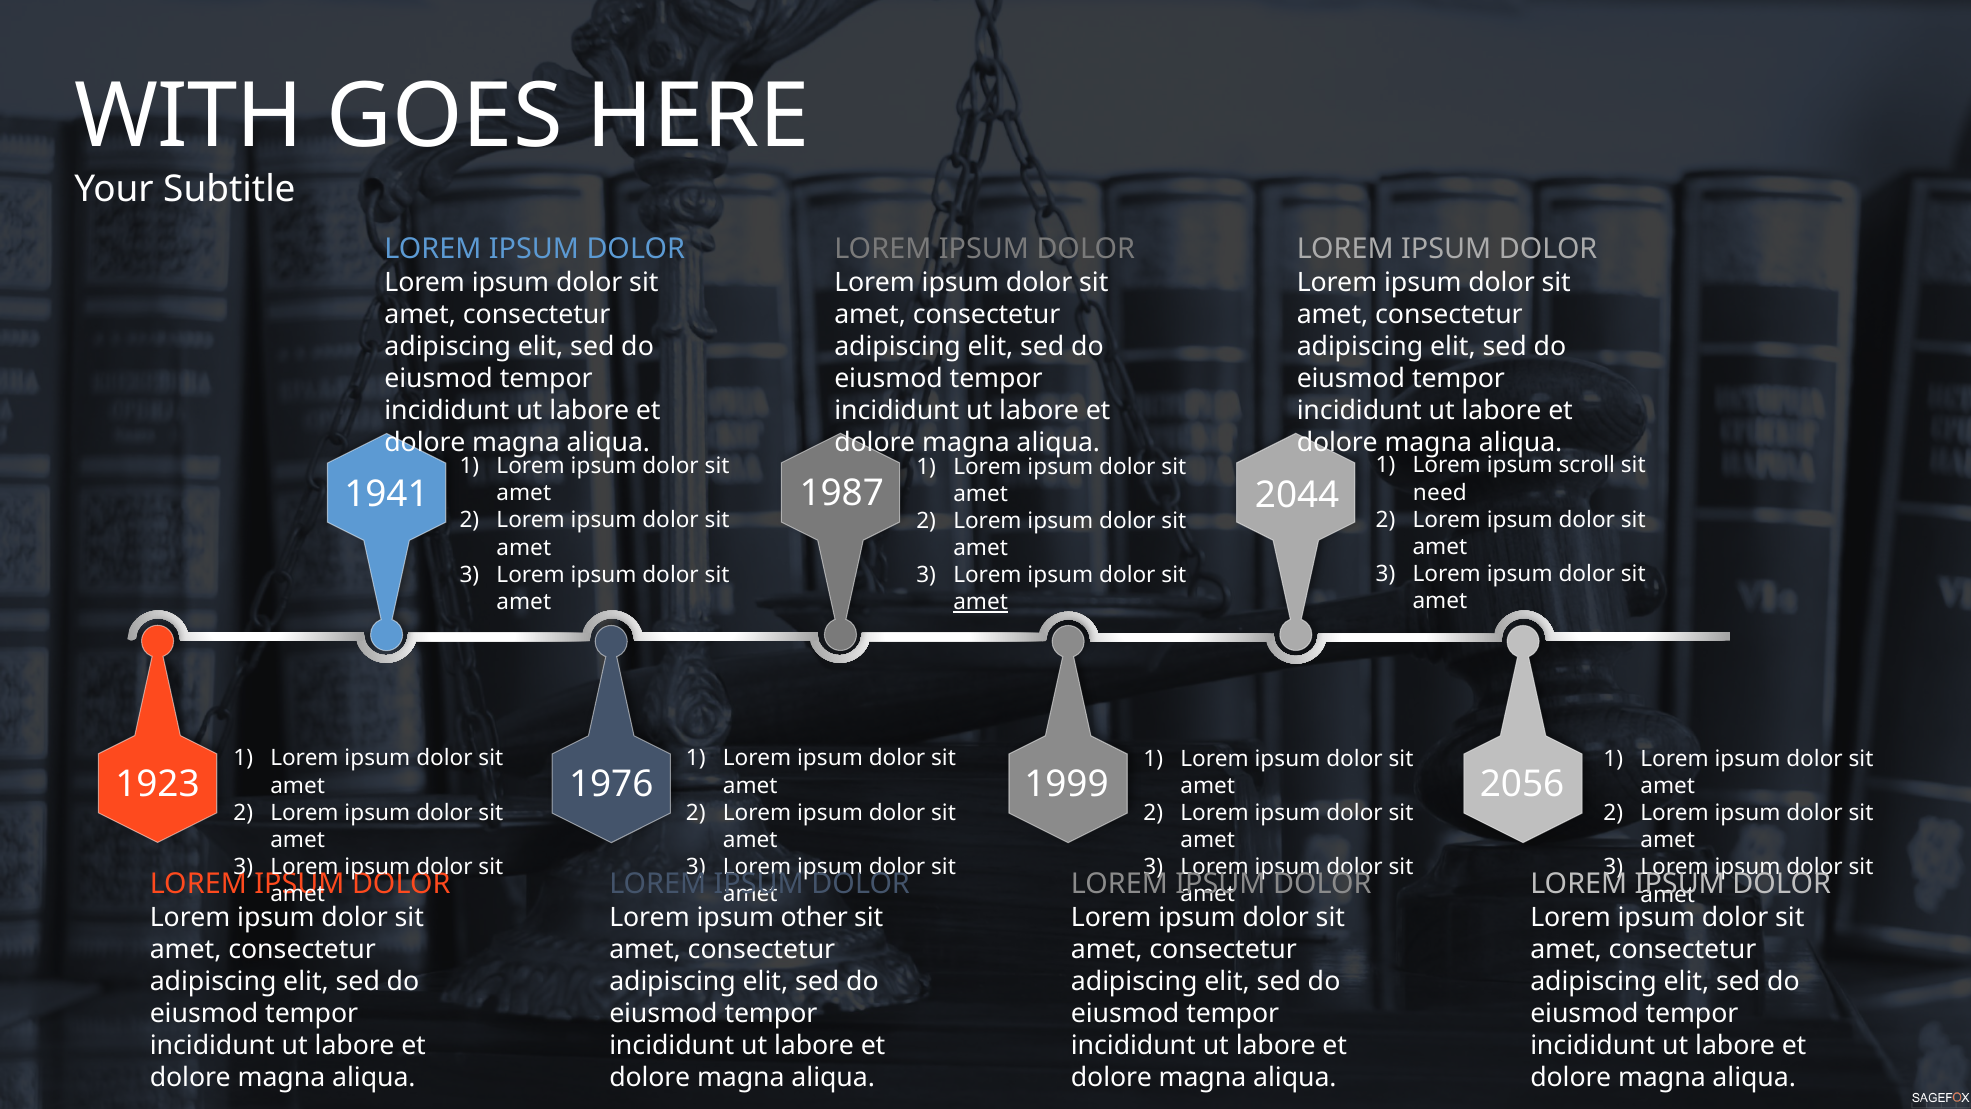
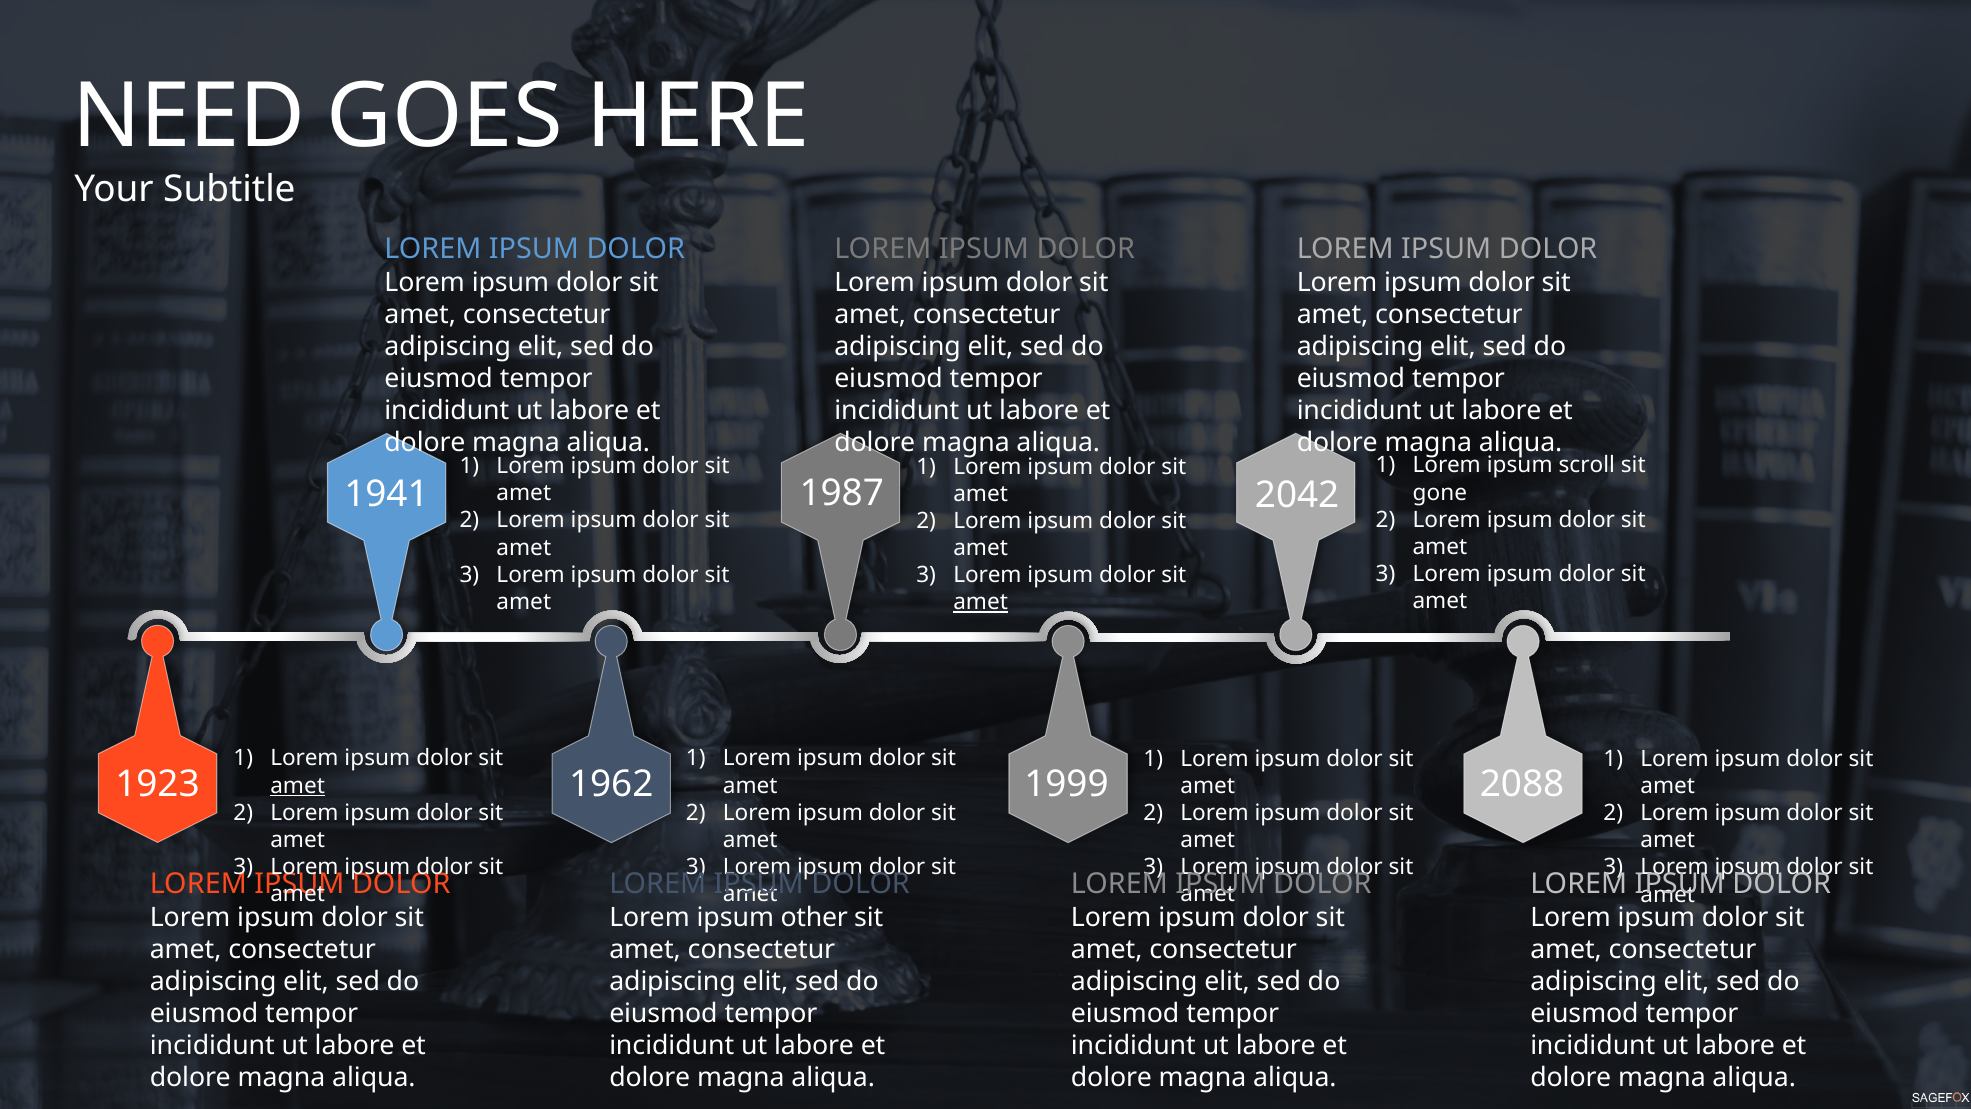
WITH: WITH -> NEED (189, 117)
2044: 2044 -> 2042 (1297, 495)
need: need -> gone (1440, 492)
1976: 1976 -> 1962 (611, 784)
2056: 2056 -> 2088 (1522, 784)
amet underline: none -> present (298, 785)
